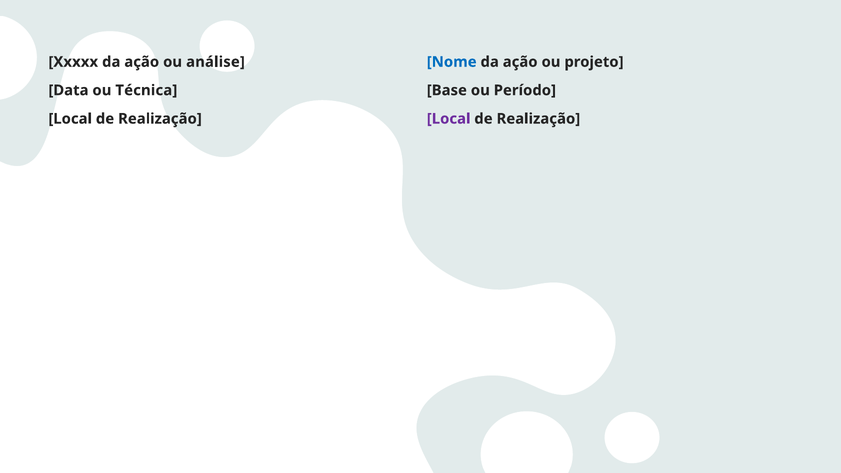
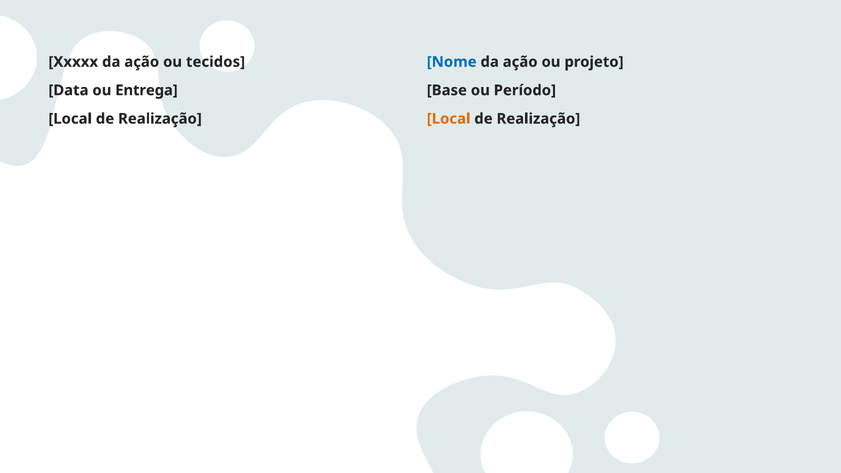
análise: análise -> tecidos (216, 62)
Técnica: Técnica -> Entrega (146, 90)
Local colour: purple -> orange (449, 119)
